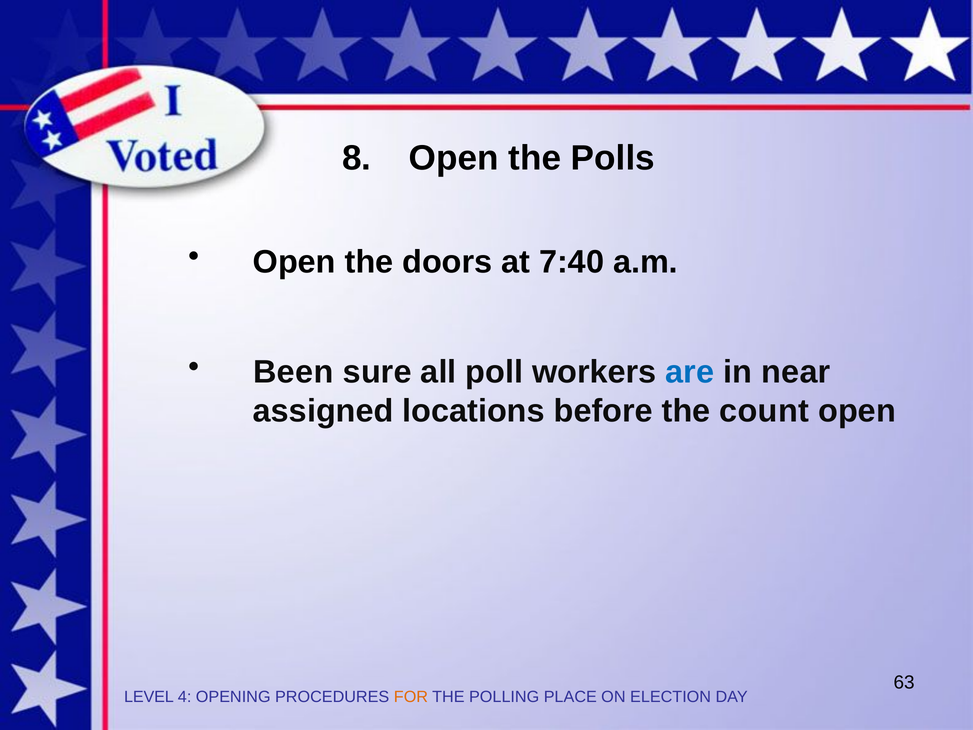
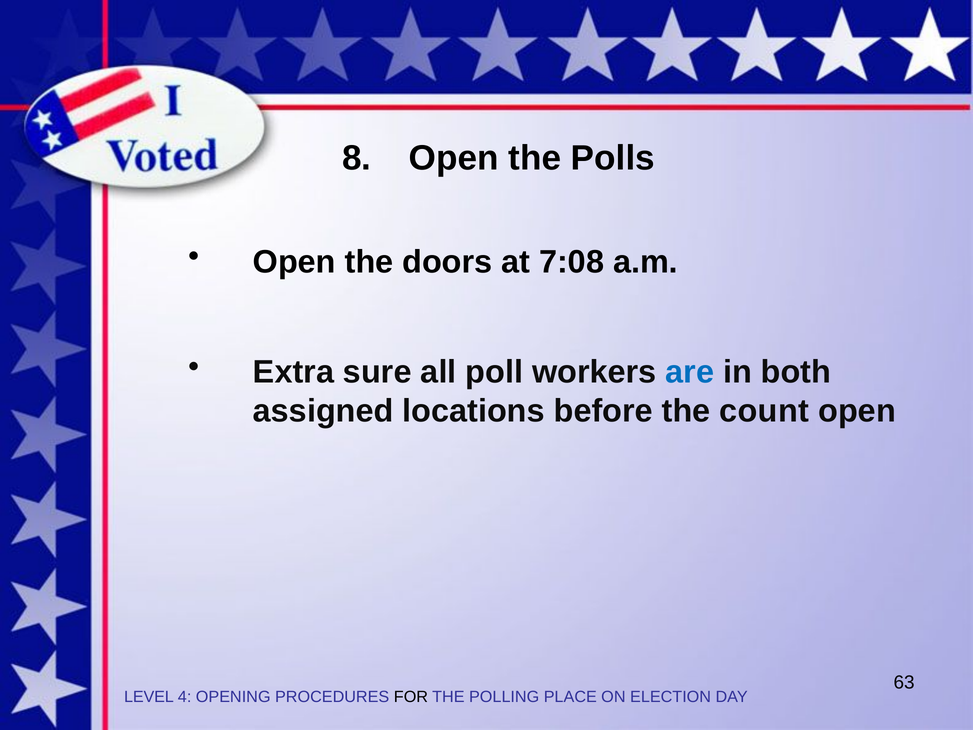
7:40: 7:40 -> 7:08 (572, 262)
Been: Been -> Extra (294, 372)
near: near -> both (796, 372)
FOR colour: orange -> black (411, 697)
